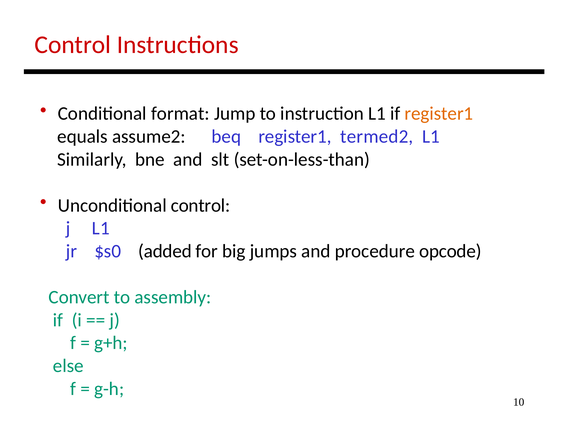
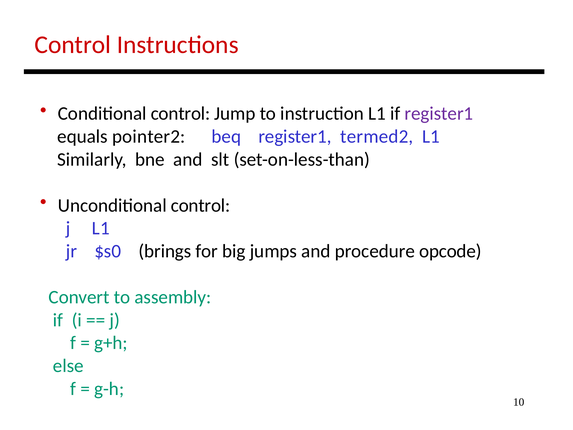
Conditional format: format -> control (180, 114)
register1 colour: orange -> purple (439, 114)
assume2: assume2 -> pointer2 (149, 137)
added: added -> brings (165, 251)
